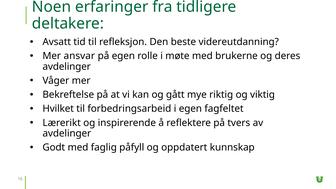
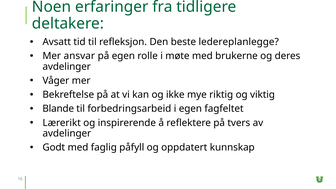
videreutdanning: videreutdanning -> ledereplanlegge (239, 42)
gått: gått -> ikke (175, 95)
Hvilket: Hvilket -> Blande (58, 109)
